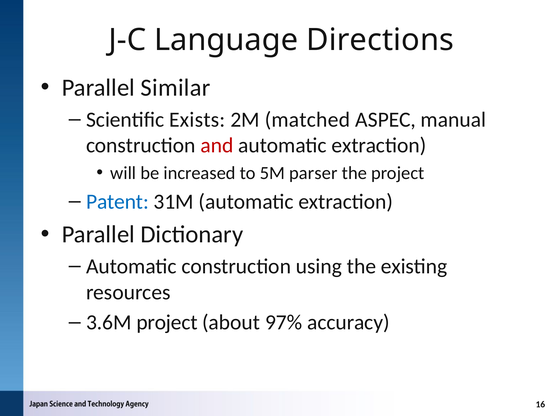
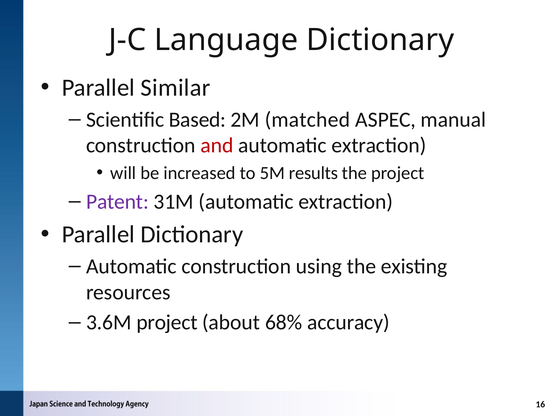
Language Directions: Directions -> Dictionary (380, 40)
Exists: Exists -> Based (197, 120)
parser: parser -> results (313, 173)
Patent colour: blue -> purple (117, 202)
97%: 97% -> 68% (284, 323)
